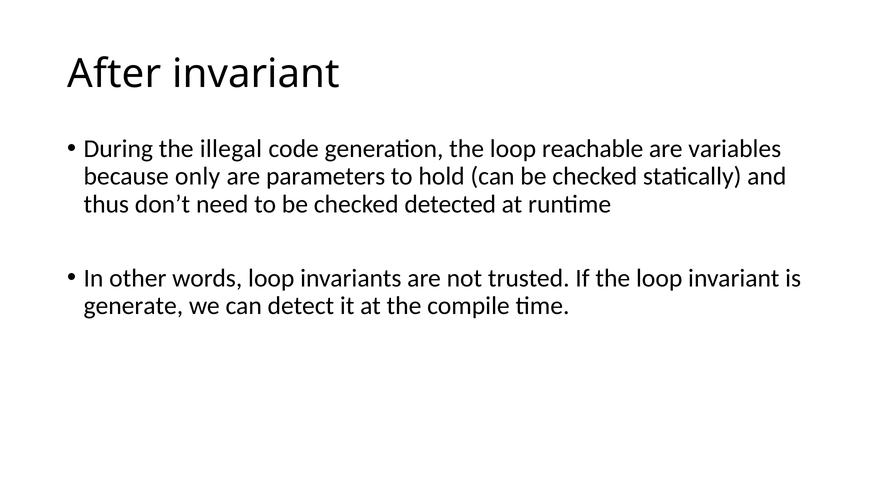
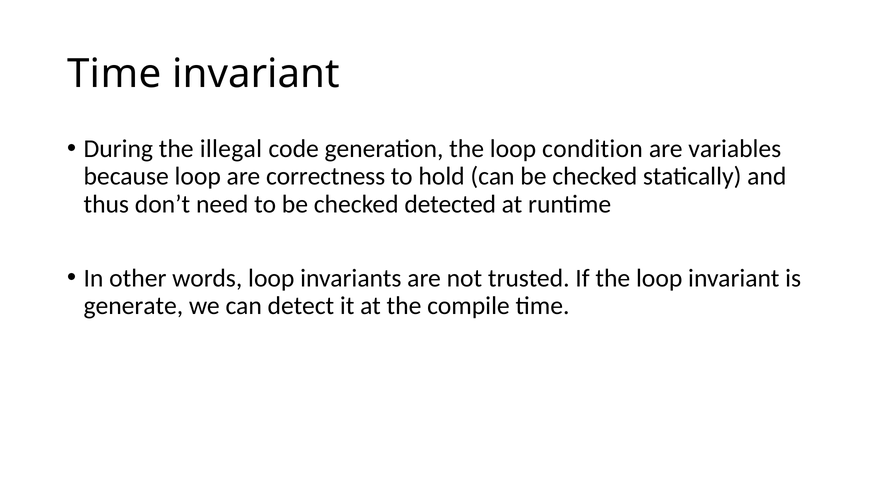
After: After -> Time (114, 74)
reachable: reachable -> condition (592, 149)
because only: only -> loop (198, 177)
parameters: parameters -> correctness (326, 177)
